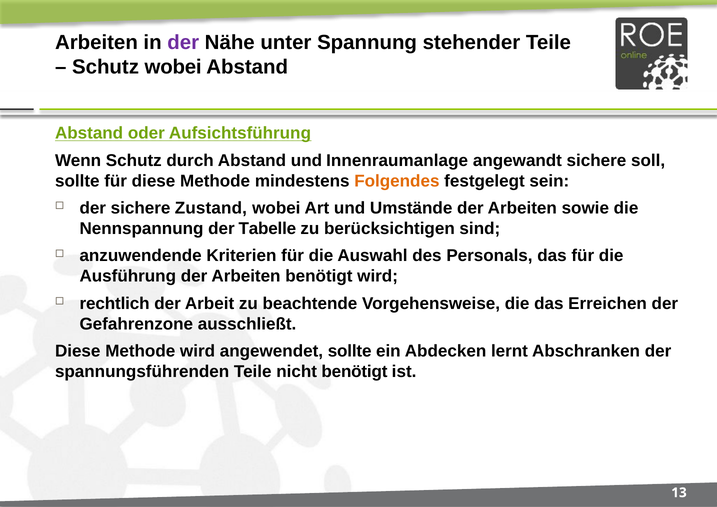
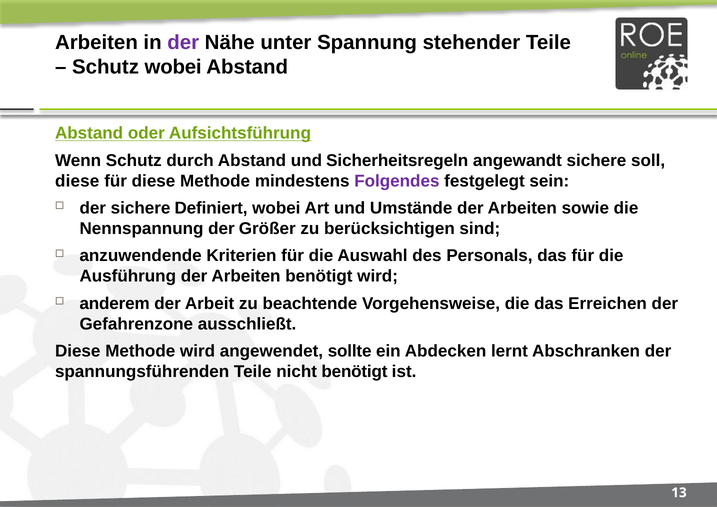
Innenraumanlage: Innenraumanlage -> Sicherheitsregeln (397, 160)
sollte: sollte -> diese (77, 181)
Folgendes colour: orange -> purple (397, 181)
Zustand: Zustand -> Definiert (211, 208)
Tabelle: Tabelle -> Größer (267, 229)
rechtlich: rechtlich -> anderem (115, 304)
